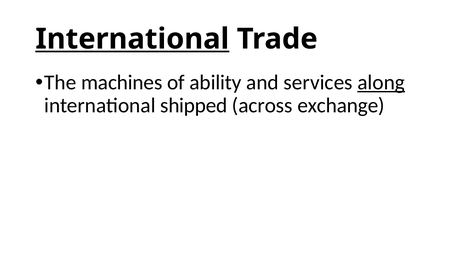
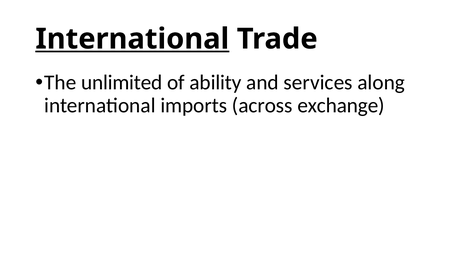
machines: machines -> unlimited (122, 83)
along underline: present -> none (381, 83)
shipped: shipped -> imports (194, 106)
